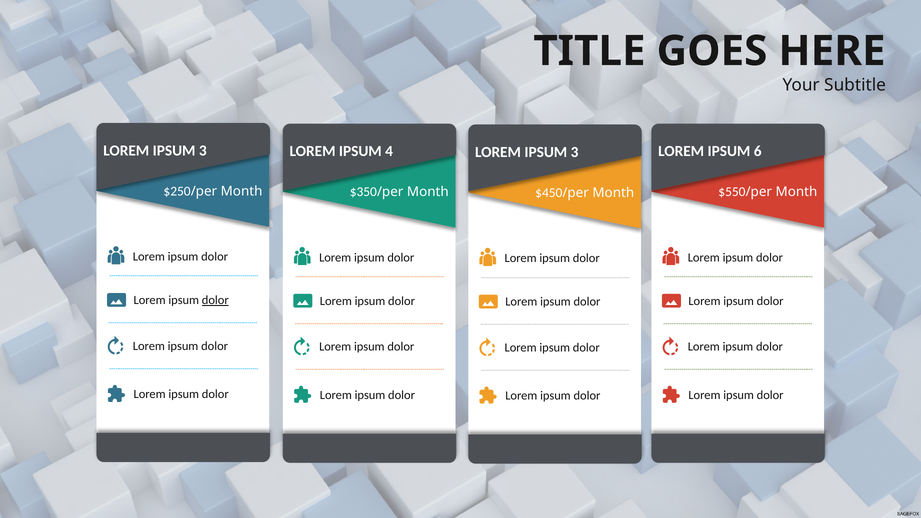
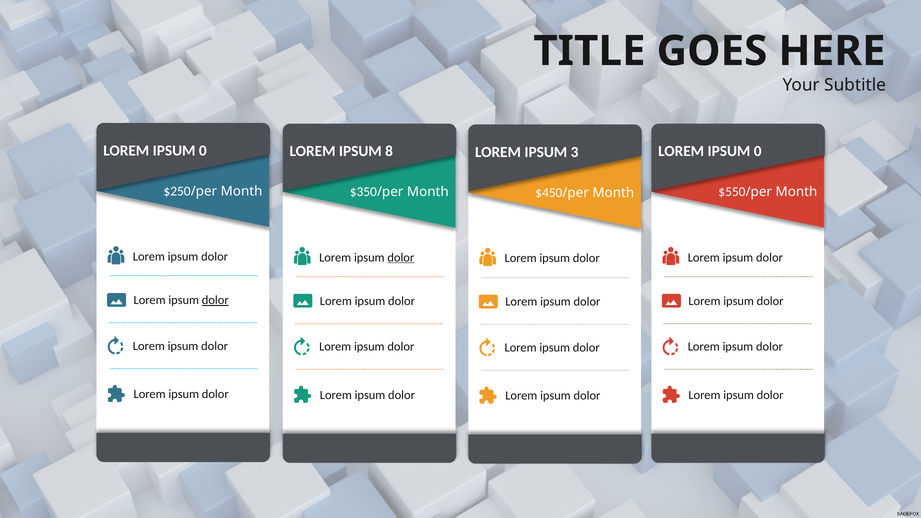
3: 3 -> 0 (203, 151)
4: 4 -> 8 (389, 151)
6: 6 -> 0 (758, 151)
dolor underline: none -> present (401, 257)
